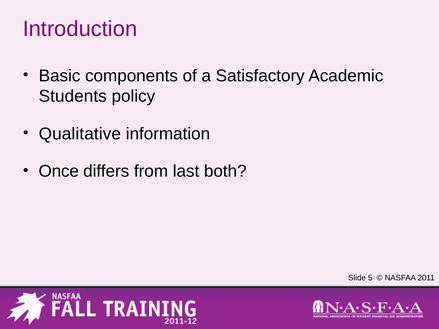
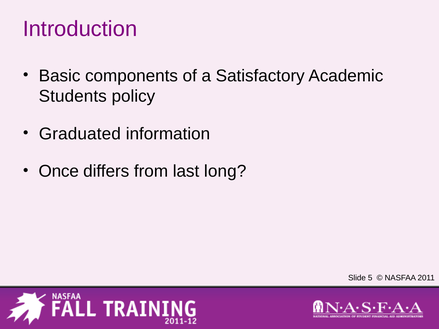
Qualitative: Qualitative -> Graduated (80, 134)
both: both -> long (225, 171)
